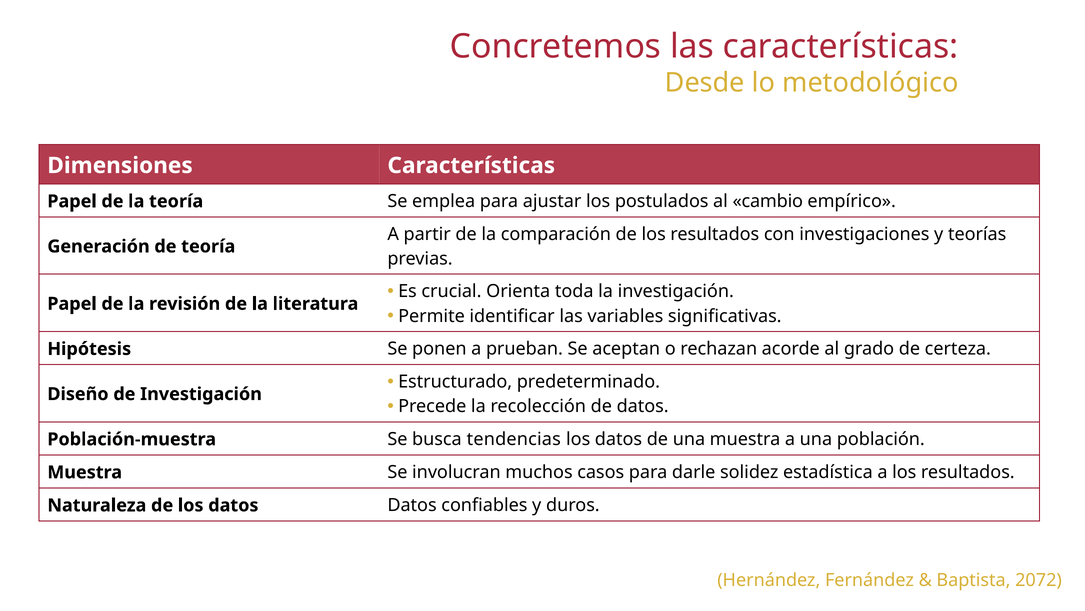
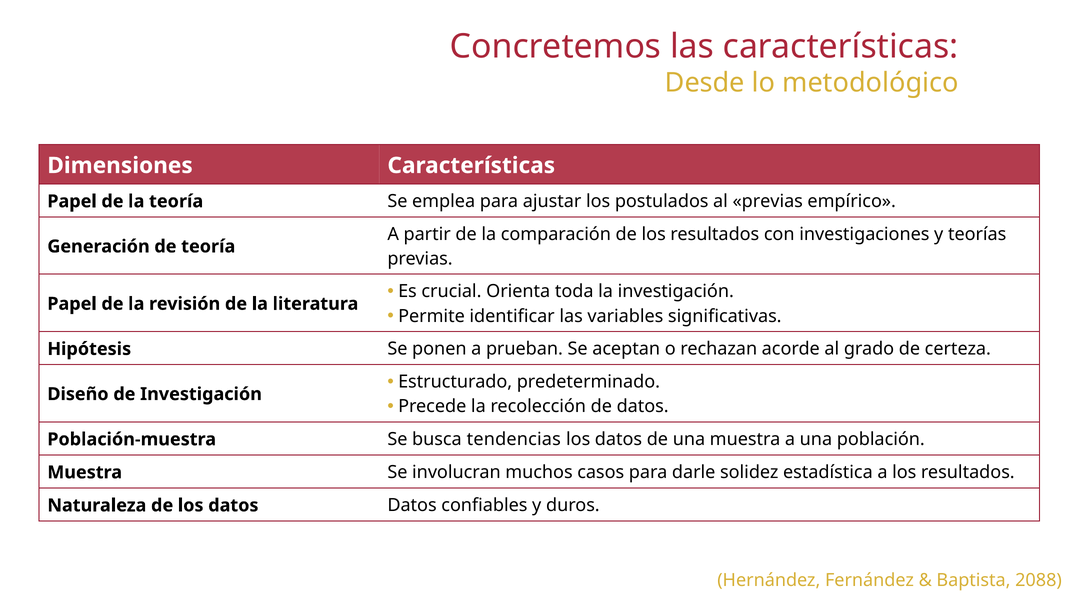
al cambio: cambio -> previas (768, 201)
2072: 2072 -> 2088 (1039, 580)
